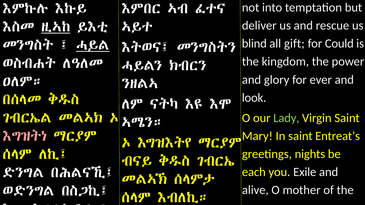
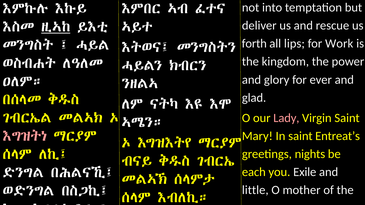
blind: blind -> forth (254, 44)
gift: gift -> lips (294, 44)
Could: Could -> Work (339, 44)
ሓይል underline: present -> none (93, 45)
look: look -> glad (254, 98)
Lady colour: light green -> pink (286, 118)
alive: alive -> little (255, 190)
